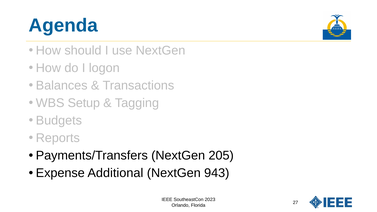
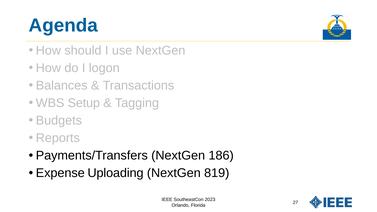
205: 205 -> 186 (221, 156)
Additional: Additional -> Uploading (115, 173)
943: 943 -> 819 (217, 173)
